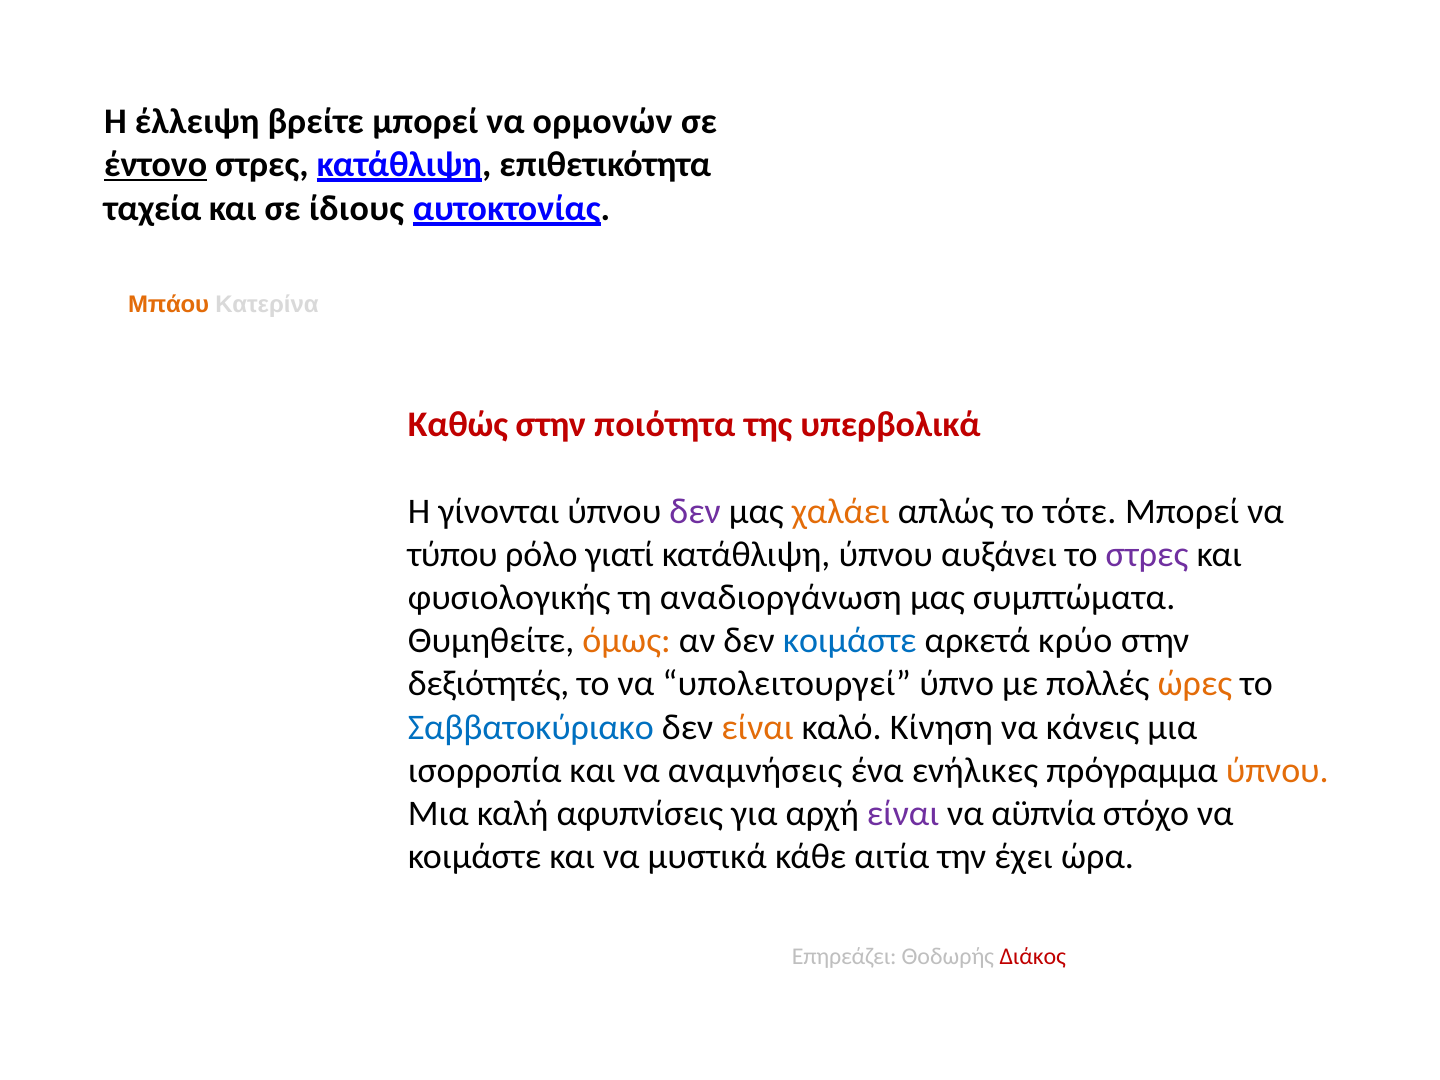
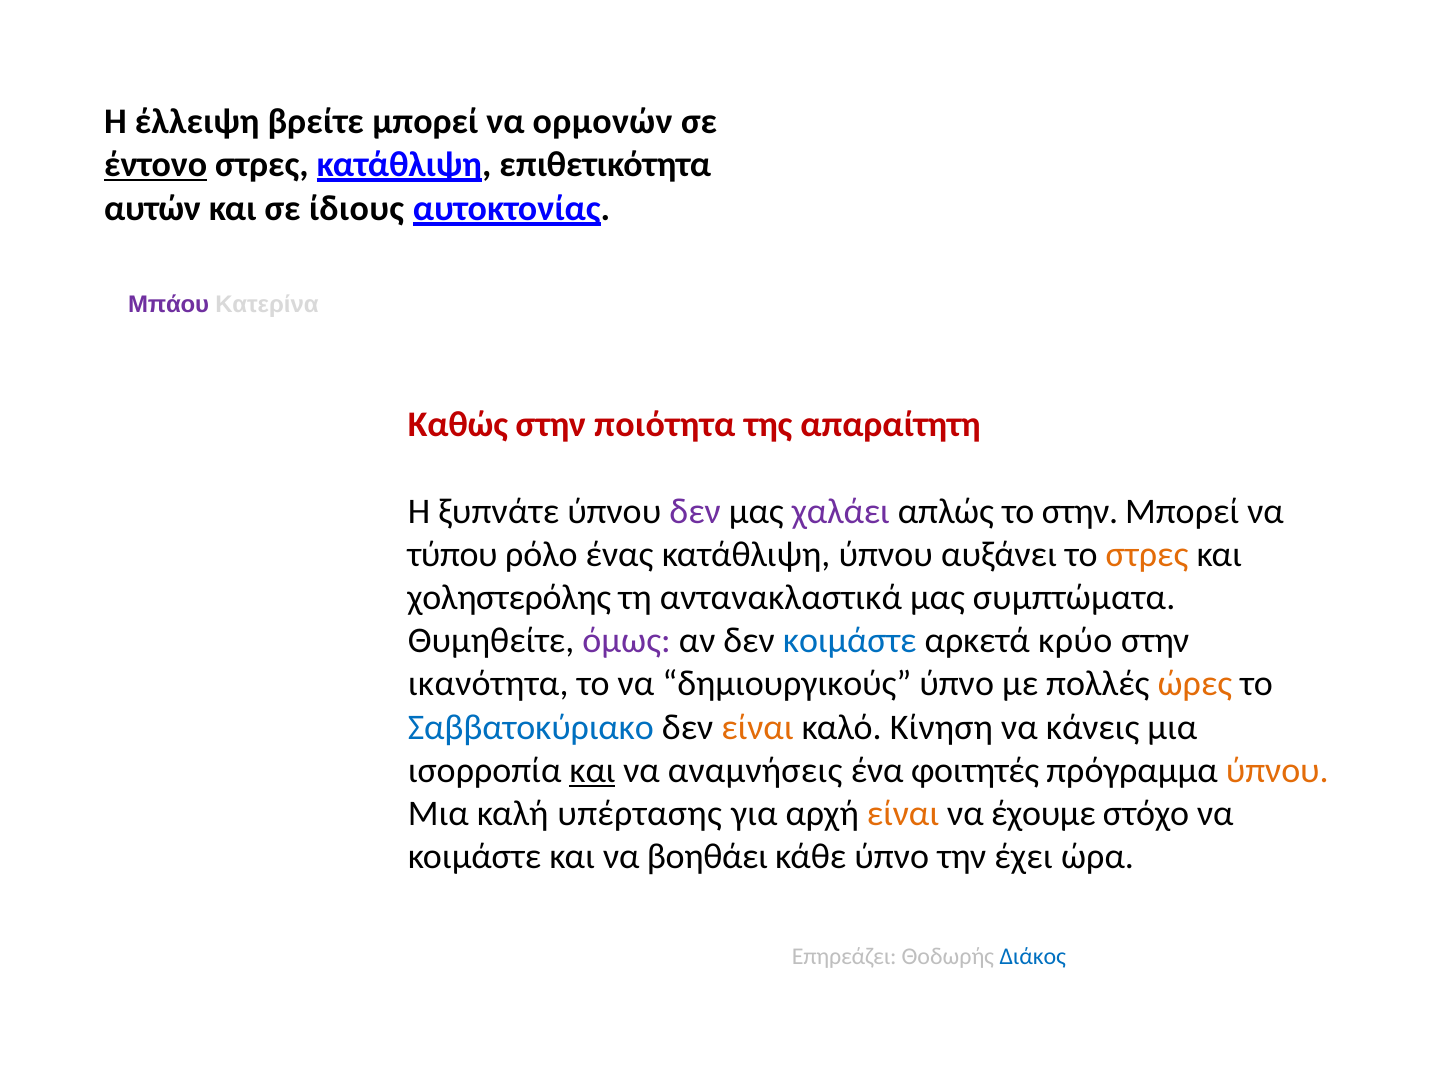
ταχεία: ταχεία -> αυτών (152, 208)
Μπάου colour: orange -> purple (169, 304)
υπερβολικά: υπερβολικά -> απαραίτητη (891, 425)
γίνονται: γίνονται -> ξυπνάτε (499, 511)
χαλάει colour: orange -> purple (841, 511)
το τότε: τότε -> στην (1080, 511)
γιατί: γιατί -> ένας (620, 554)
στρες colour: purple -> orange (1147, 554)
φυσιολογικής: φυσιολογικής -> χοληστερόλης (509, 598)
αναδιοργάνωση: αναδιοργάνωση -> αντανακλαστικά (781, 598)
όμως colour: orange -> purple (627, 641)
δεξιότητές: δεξιότητές -> ικανότητα (488, 684)
υπολειτουργεί: υπολειτουργεί -> δημιουργικούς (787, 684)
και underline: none -> present (592, 770)
ενήλικες: ενήλικες -> φοιτητές (975, 770)
αφυπνίσεις: αφυπνίσεις -> υπέρτασης (640, 814)
είναι colour: purple -> orange (903, 814)
αϋπνία: αϋπνία -> έχουμε (1043, 814)
μυστικά: μυστικά -> βοηθάει (707, 857)
κάθε αιτία: αιτία -> ύπνο (892, 857)
Διάκος colour: red -> blue (1033, 957)
